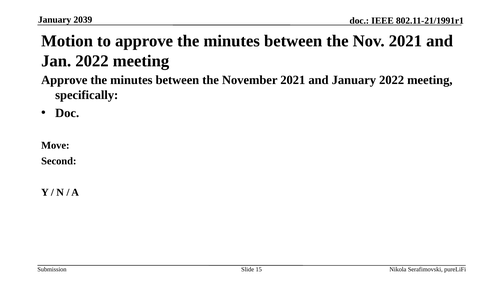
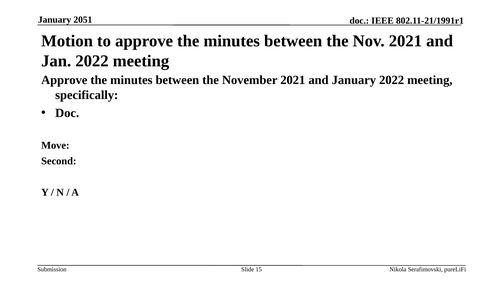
2039: 2039 -> 2051 (83, 20)
